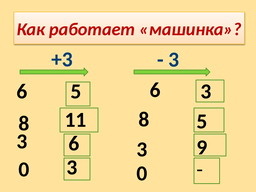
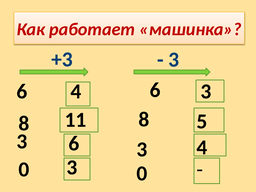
6 5: 5 -> 4 (76, 92)
3 9: 9 -> 4 (202, 148)
